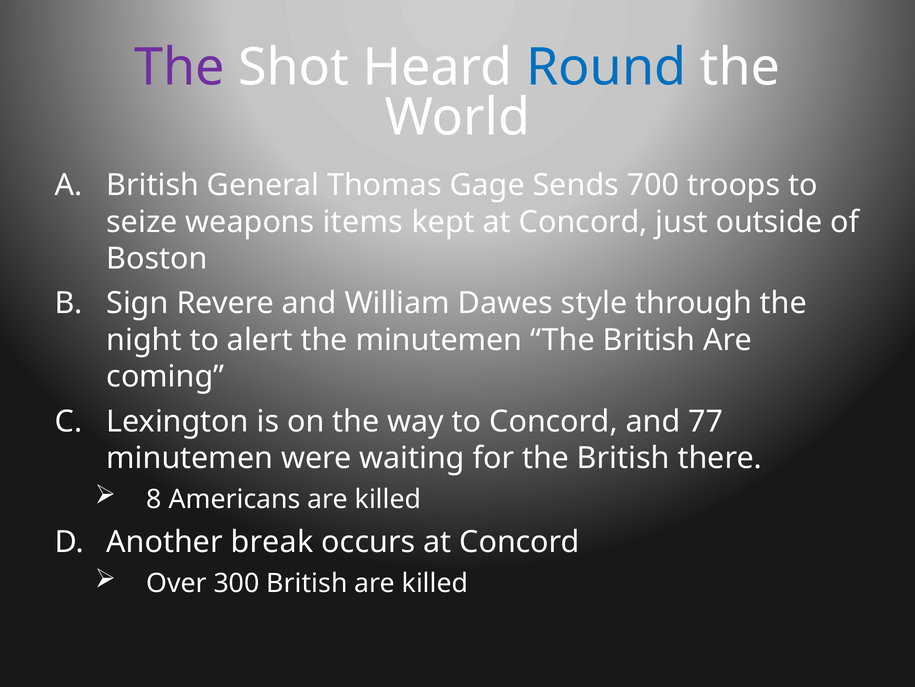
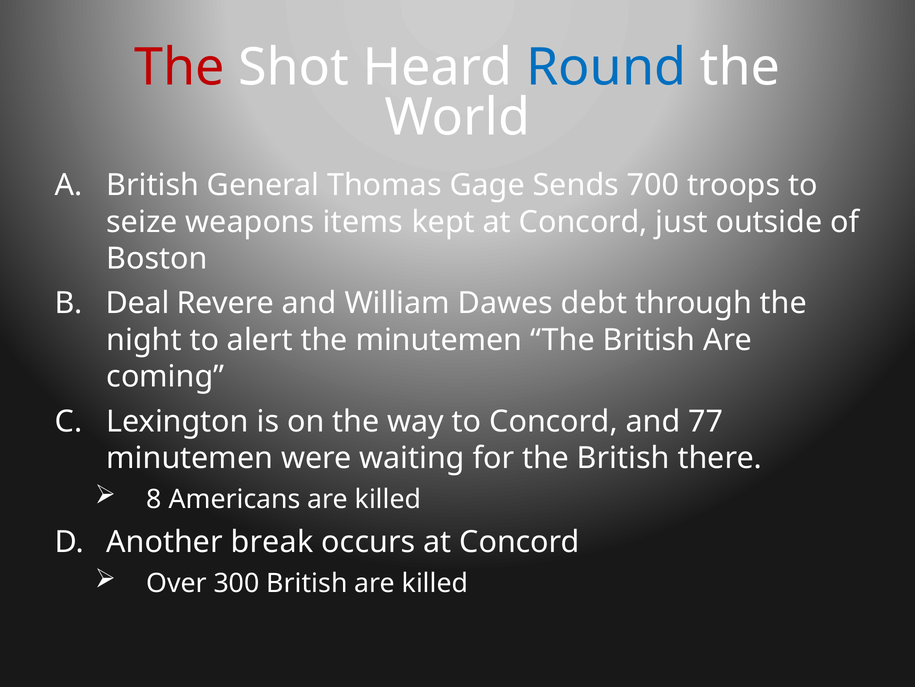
The colour: purple -> red (179, 67)
Sign: Sign -> Deal (138, 303)
style: style -> debt (594, 303)
